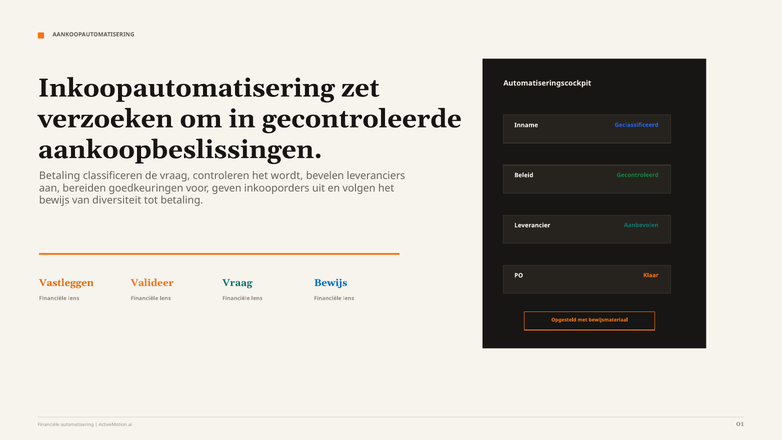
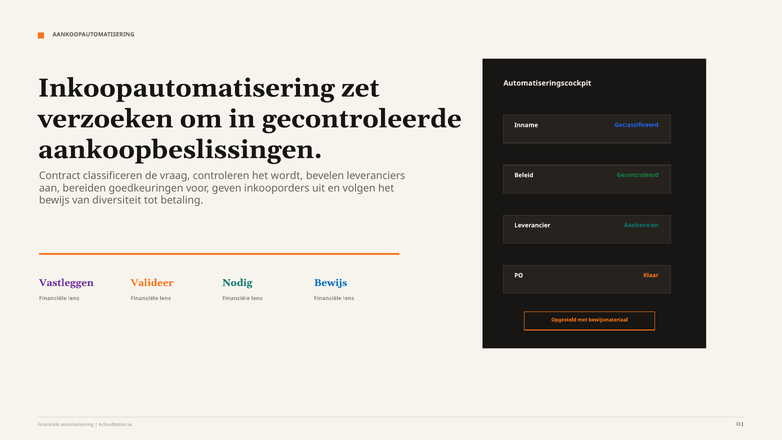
Betaling: Betaling -> Contract (60, 176)
Vastleggen colour: orange -> purple (66, 283)
Vraag: Vraag -> Nodig (237, 283)
